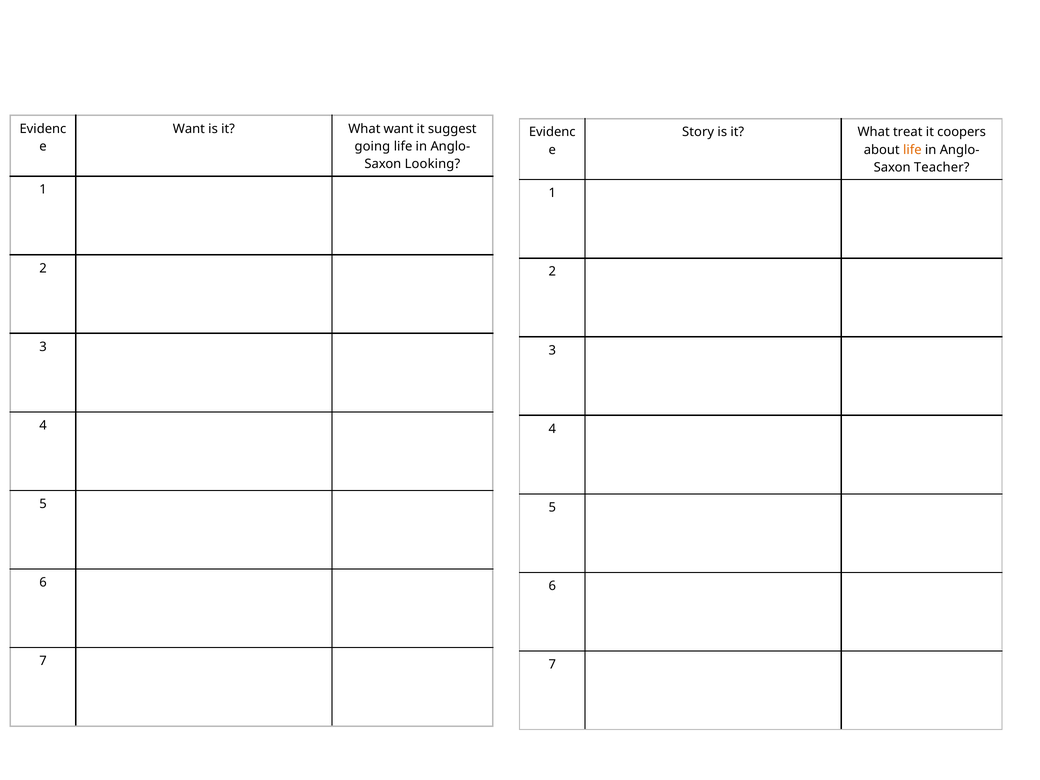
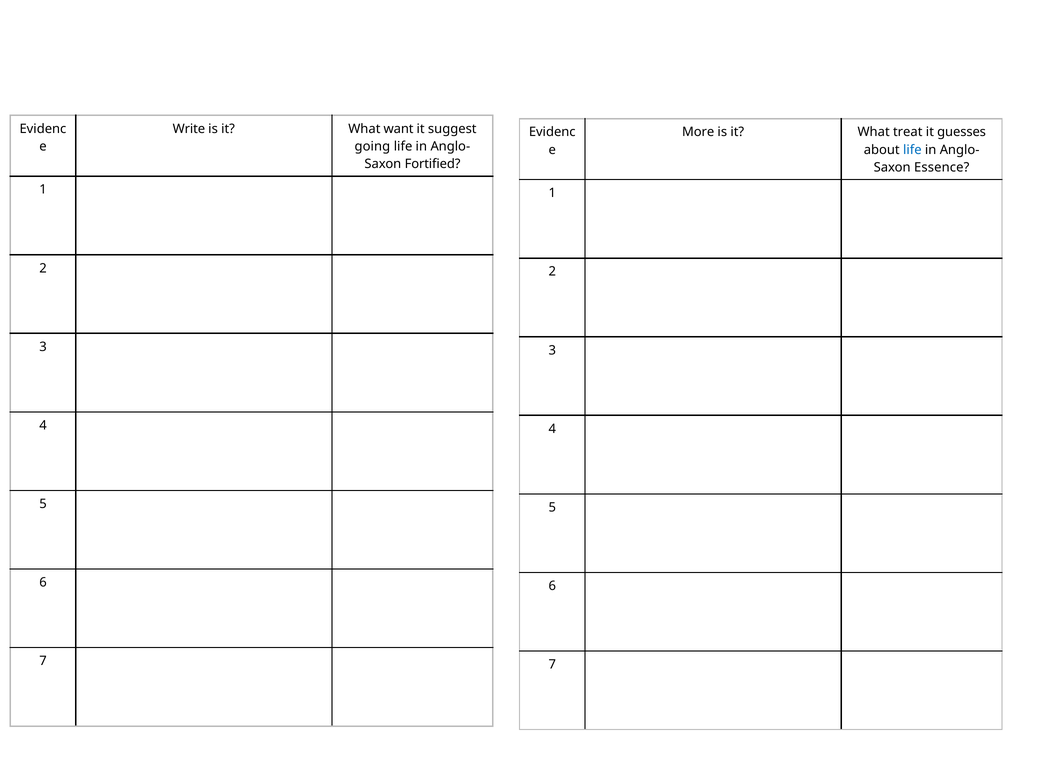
Want: Want -> Write (189, 129)
Story: Story -> More (698, 132)
coopers: coopers -> guesses (962, 132)
life colour: orange -> blue (912, 150)
Looking: Looking -> Fortified (433, 164)
Teacher: Teacher -> Essence (942, 168)
